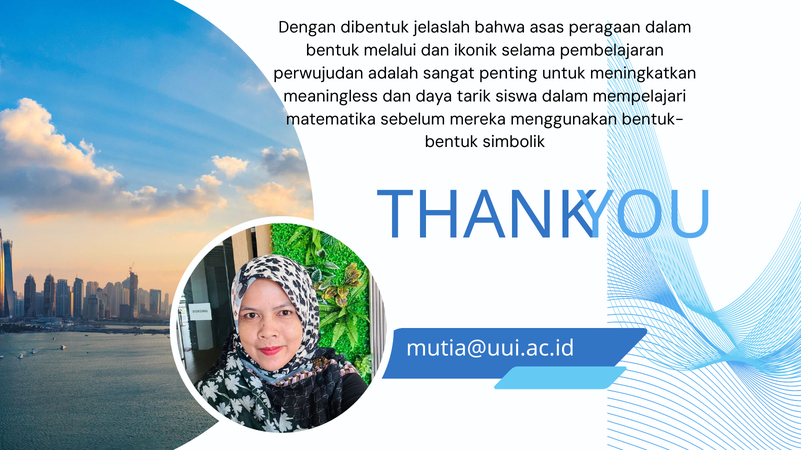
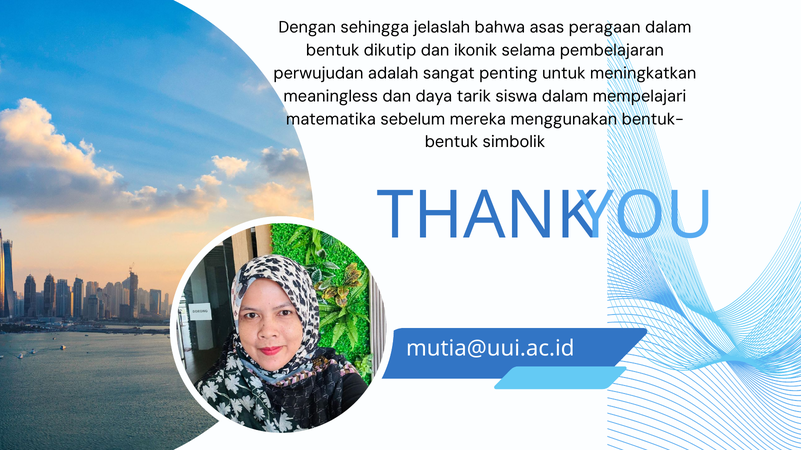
dibentuk: dibentuk -> sehingga (375, 27)
melalui: melalui -> dikutip (390, 50)
